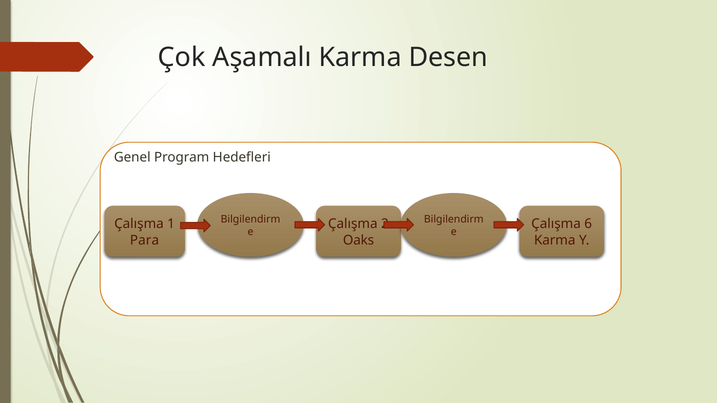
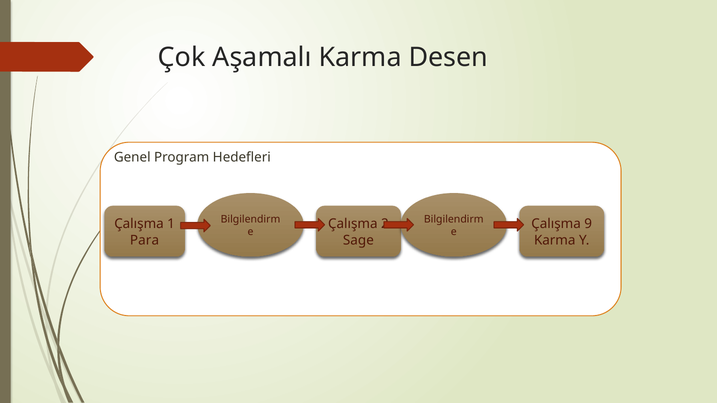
6: 6 -> 9 (588, 224)
Oaks: Oaks -> Sage (358, 240)
